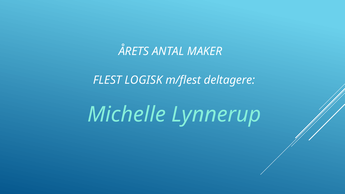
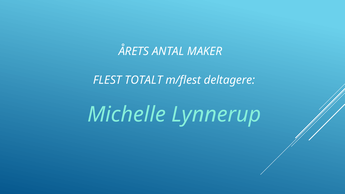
LOGISK: LOGISK -> TOTALT (144, 80)
